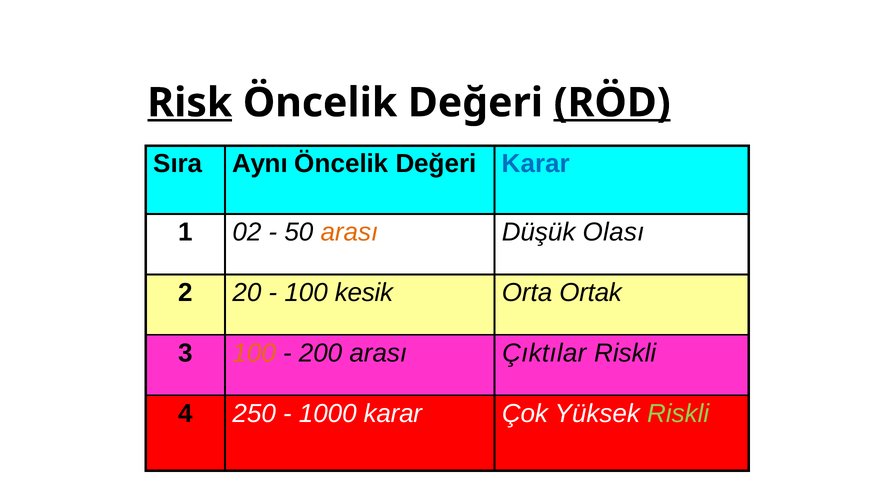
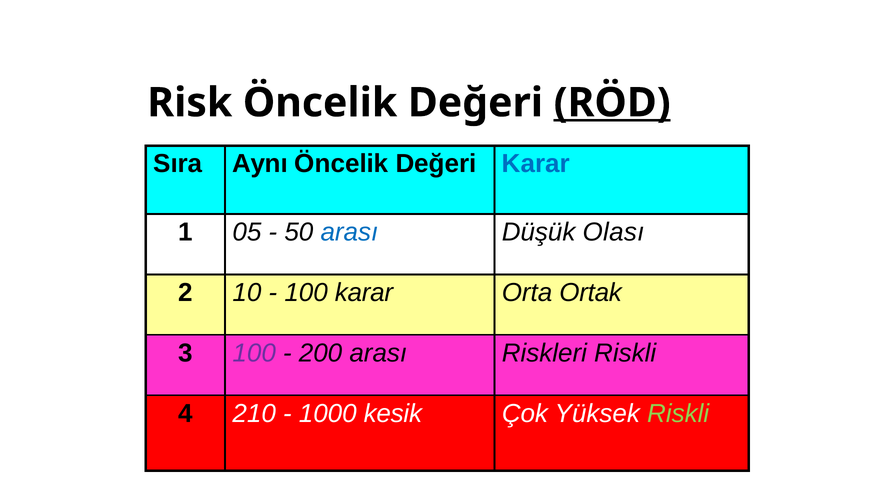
Risk underline: present -> none (190, 103)
02: 02 -> 05 (247, 232)
arası colour: orange -> blue (349, 232)
20: 20 -> 10 (247, 293)
100 kesik: kesik -> karar (364, 293)
100 colour: orange -> purple (254, 353)
Çıktılar: Çıktılar -> Riskleri (544, 353)
250: 250 -> 210 (254, 414)
1000 karar: karar -> kesik (393, 414)
